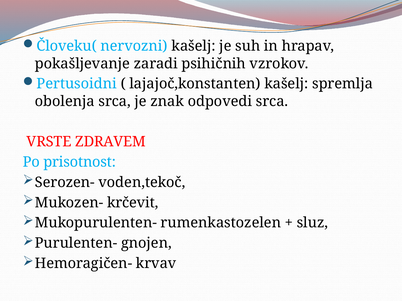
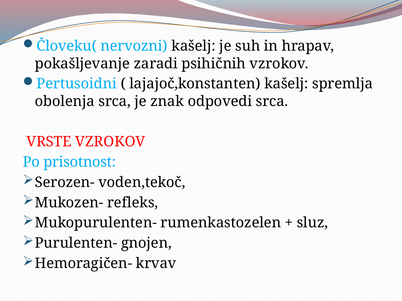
VRSTE ZDRAVEM: ZDRAVEM -> VZROKOV (110, 142)
krčevit: krčevit -> refleks (133, 203)
